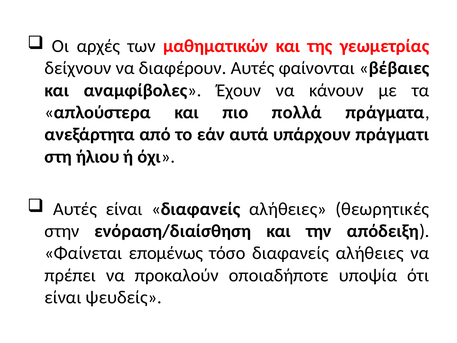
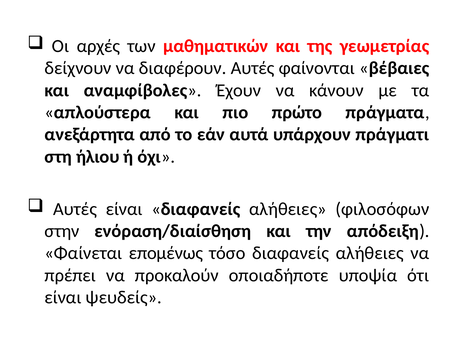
πολλά: πολλά -> πρώτο (297, 112)
θεωρητικές: θεωρητικές -> φιλοσόφων (382, 209)
